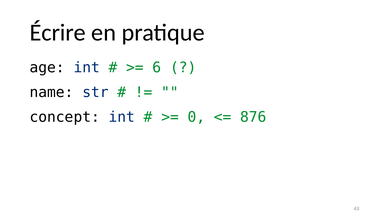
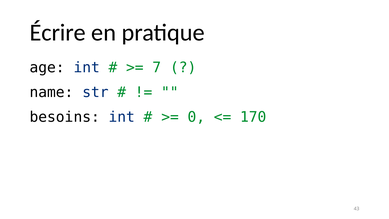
6: 6 -> 7 (157, 67)
concept: concept -> besoins (65, 117)
876: 876 -> 170 (253, 117)
